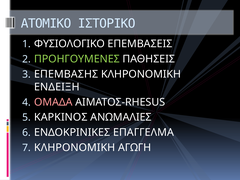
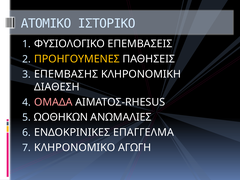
ΠΡΟΗΓΟΥΜΕΝΕΣ colour: light green -> yellow (77, 59)
ΕΝΔΕΙΞΗ: ΕΝΔΕΙΞΗ -> ΔΙΑΘΕΣΗ (57, 87)
ΚΑΡΚΙΝΟΣ: ΚΑΡΚΙΝΟΣ -> ΩΟΘΗΚΩΝ (61, 117)
ΚΛΗΡΟΝΟΜΙΚΗ: ΚΛΗΡΟΝΟΜΙΚΗ -> ΚΛΗΡΟΝΟΜΙΚΟ (75, 148)
